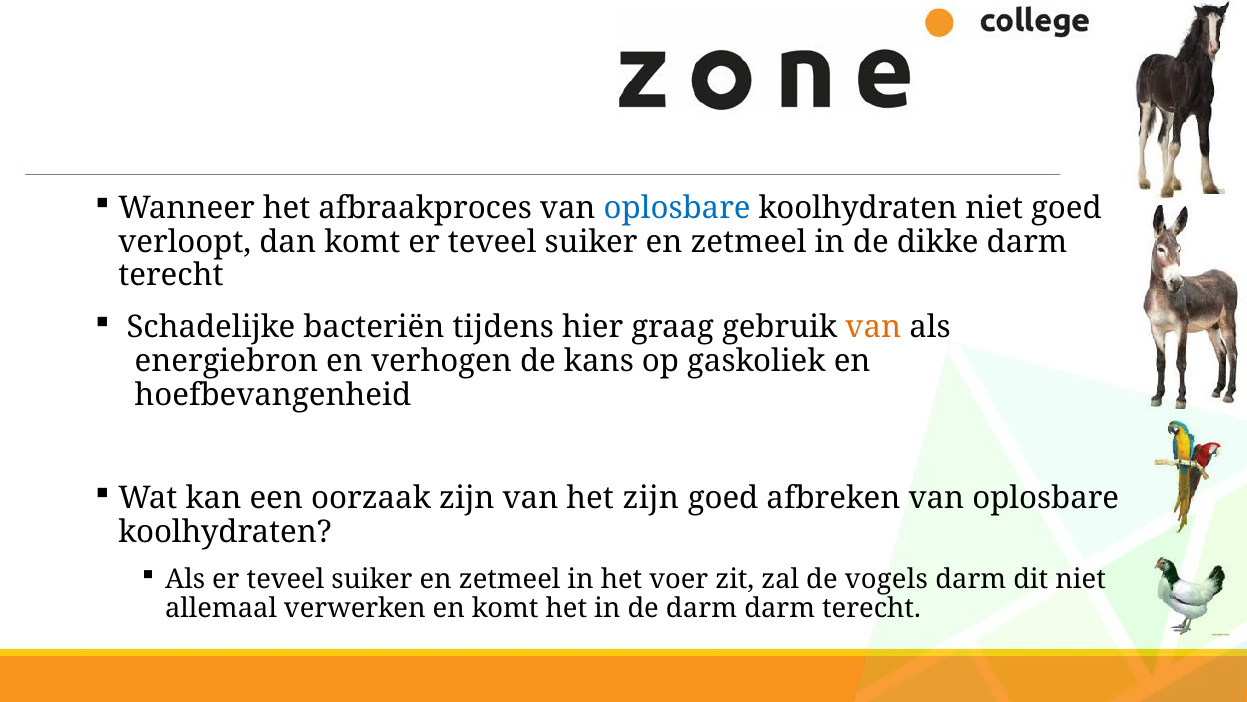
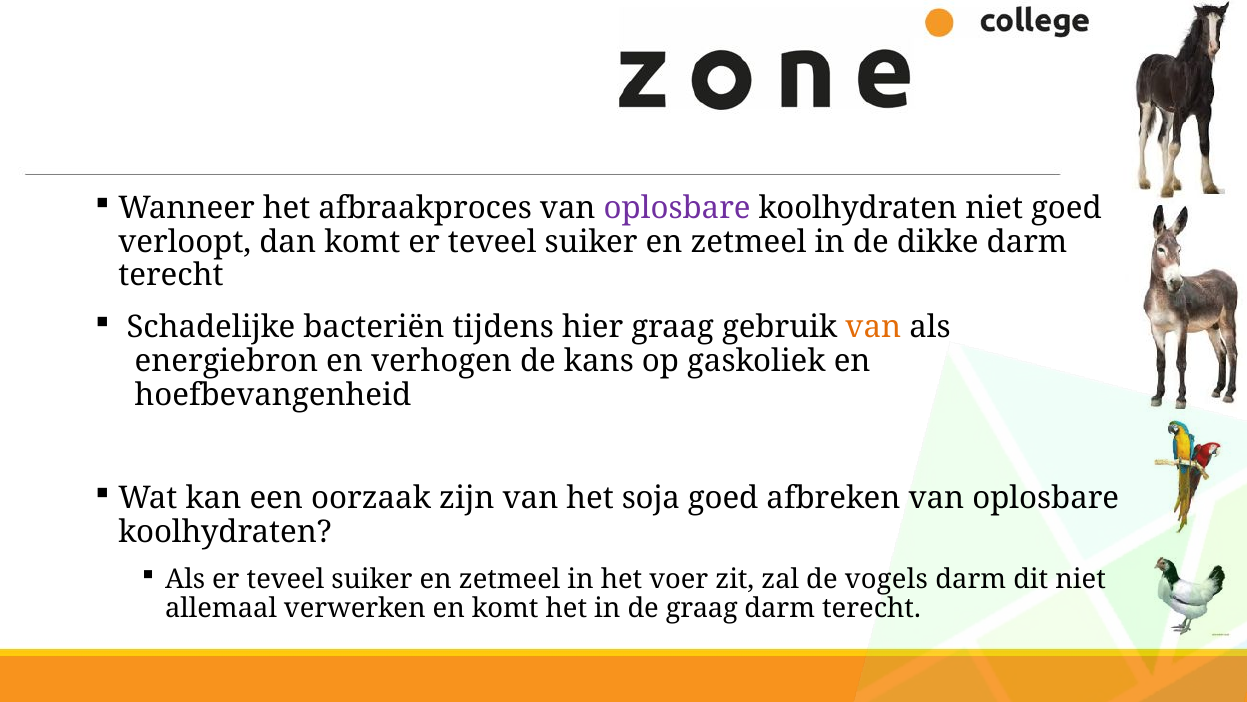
oplosbare colour: blue -> purple (677, 208)
het zijn: zijn -> soja (651, 498)
de darm: darm -> graag (702, 608)
